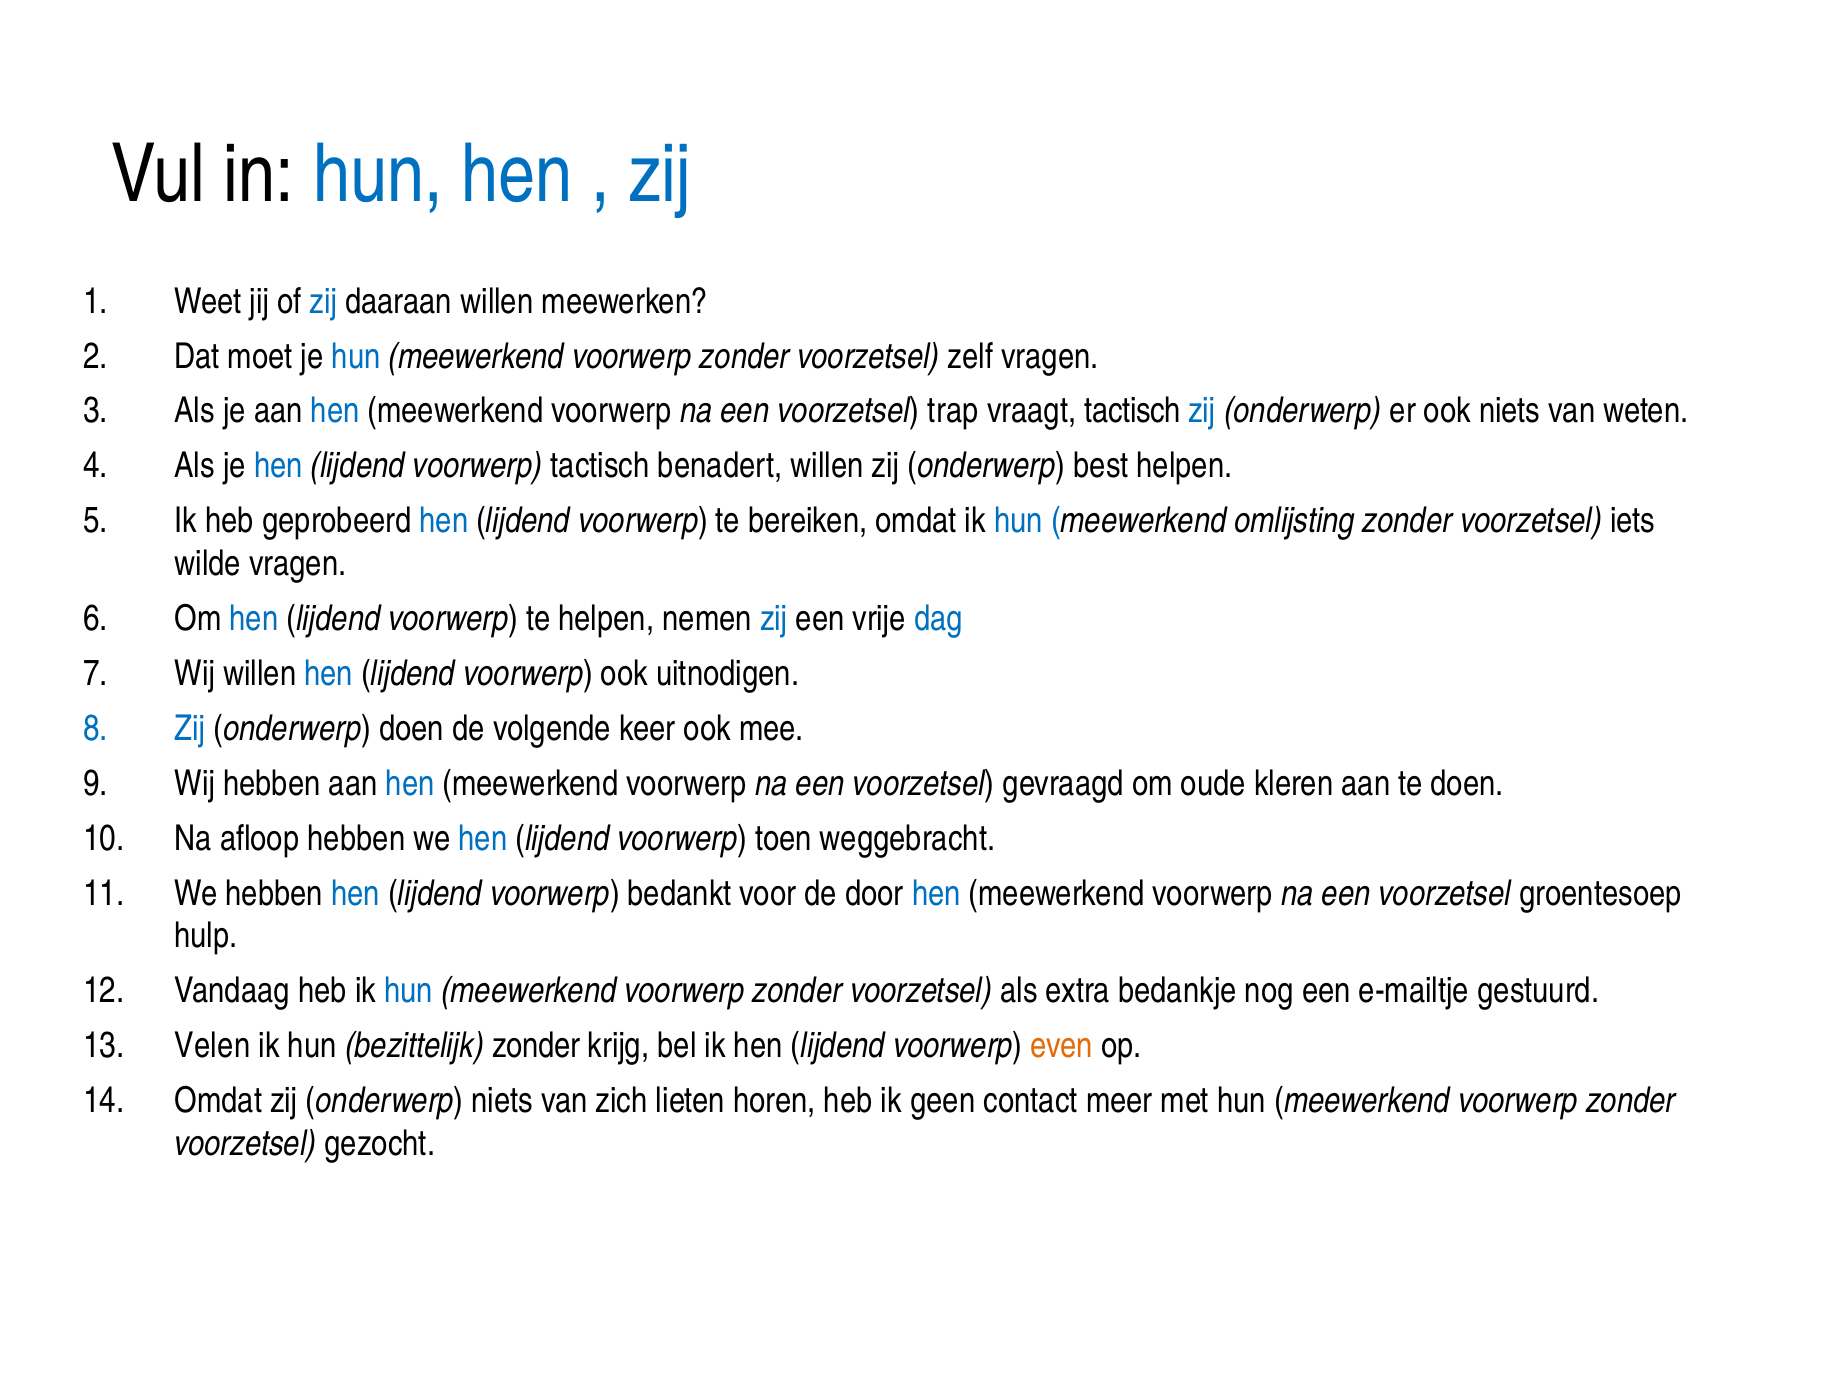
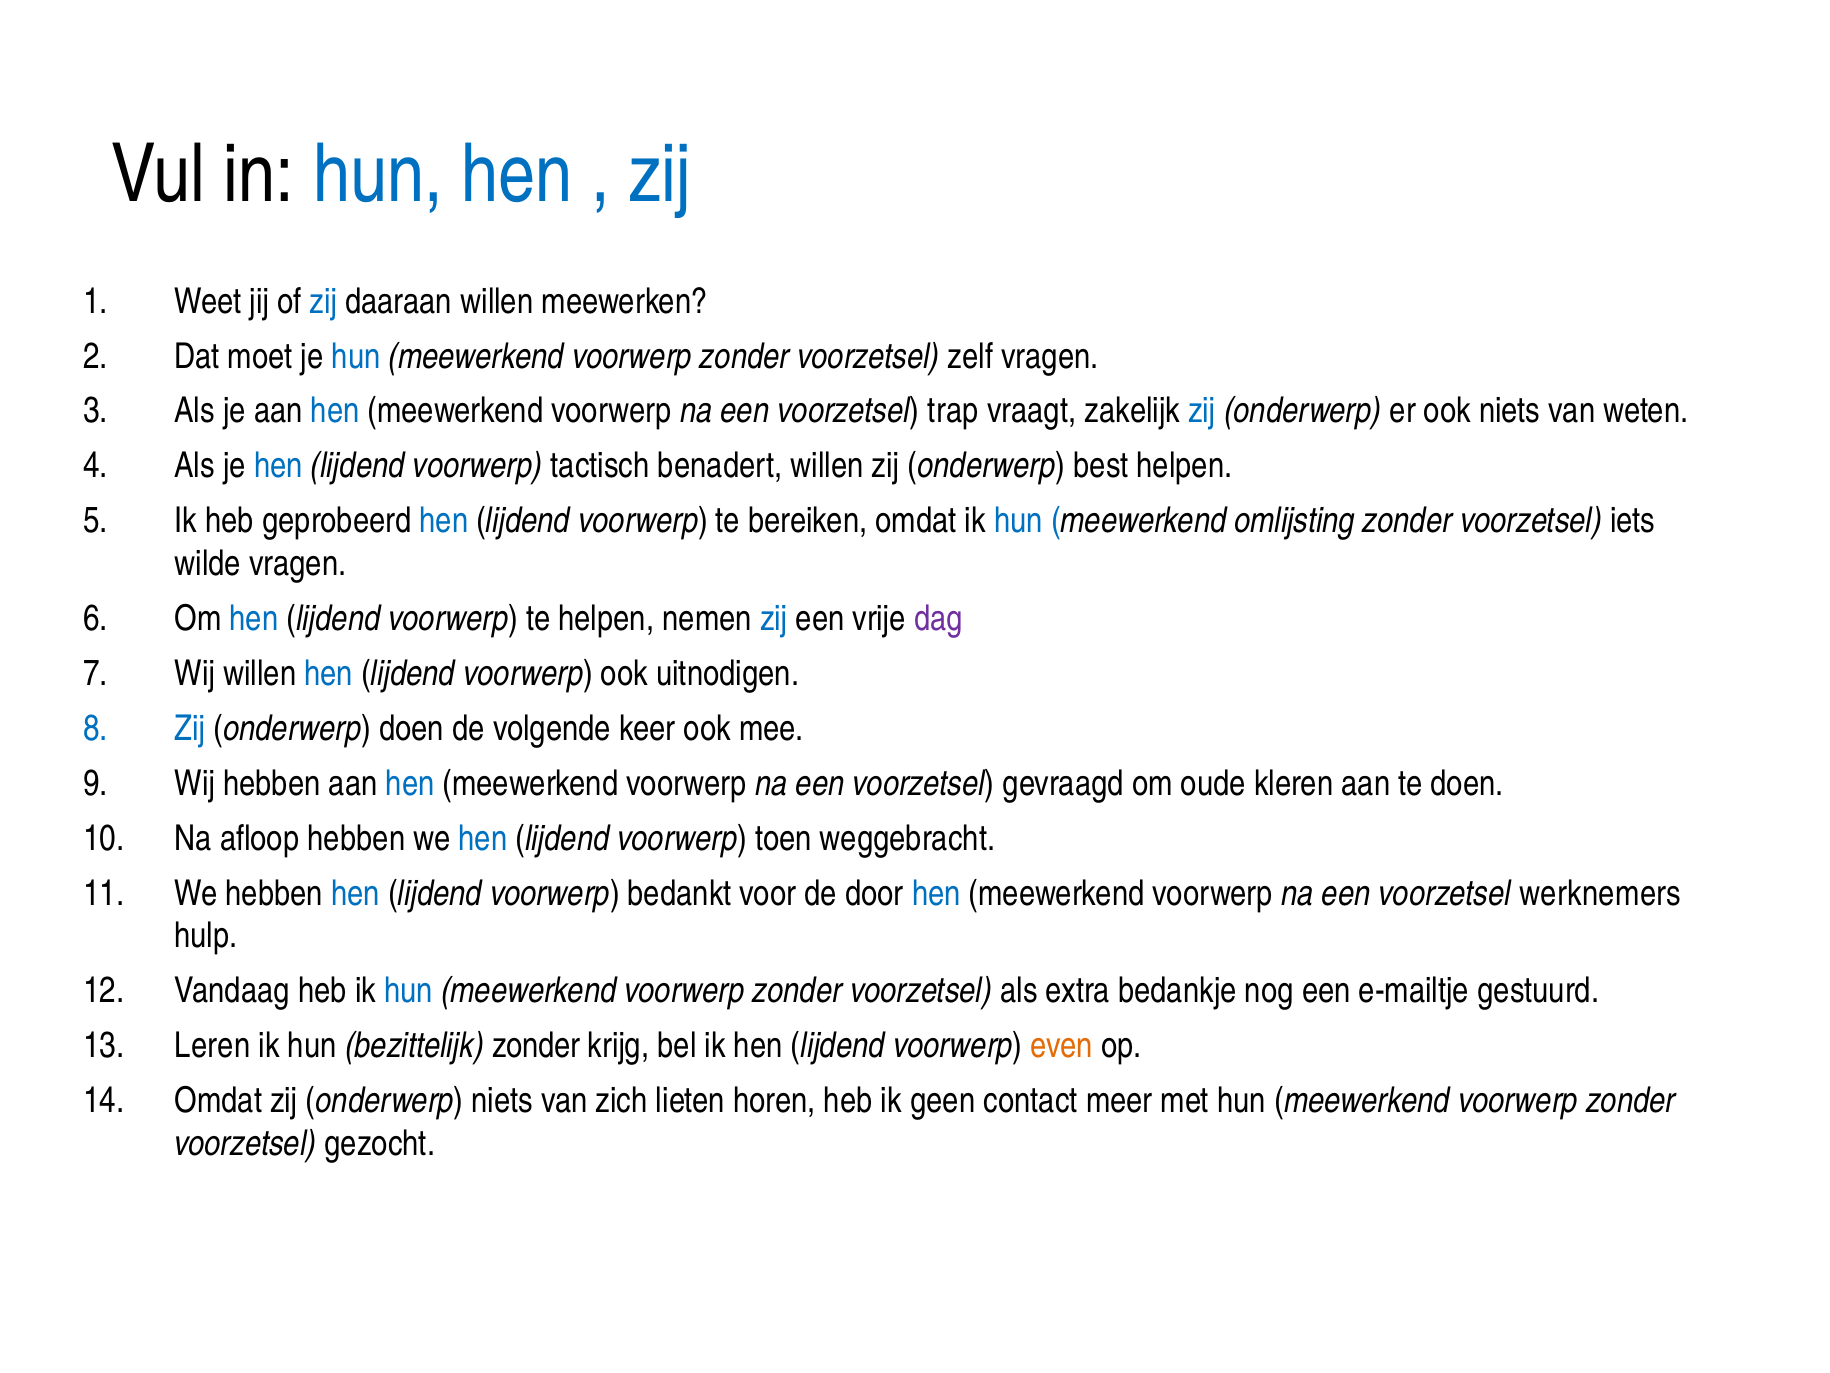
vraagt tactisch: tactisch -> zakelijk (1133, 411)
dag colour: blue -> purple (939, 619)
groentesoep: groentesoep -> werknemers (1600, 893)
Velen: Velen -> Leren (212, 1046)
